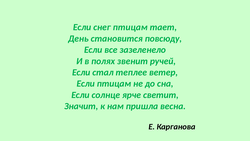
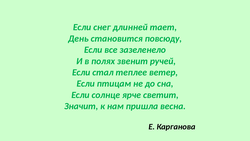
снег птицам: птицам -> длинней (130, 27)
